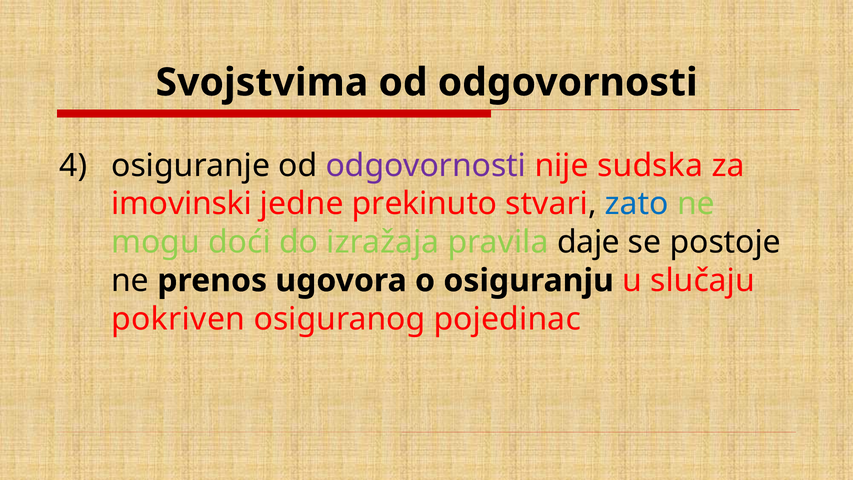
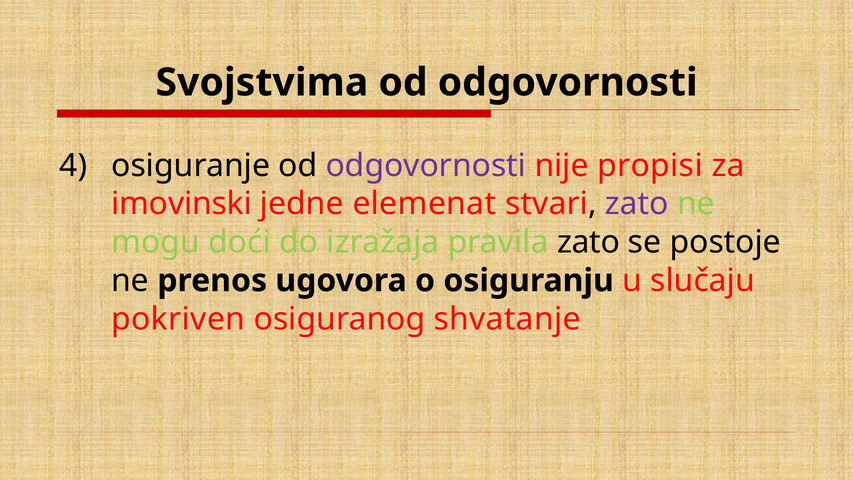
sudska: sudska -> propisi (650, 165)
prekinuto: prekinuto -> elemenat (424, 204)
zato colour: blue -> purple (637, 204)
pravila daje: daje -> zato (589, 242)
pojedinac: pojedinac -> shvatanje (507, 319)
